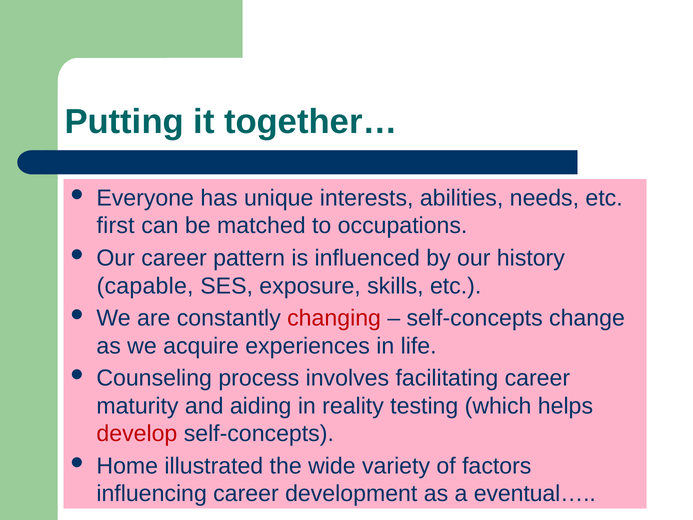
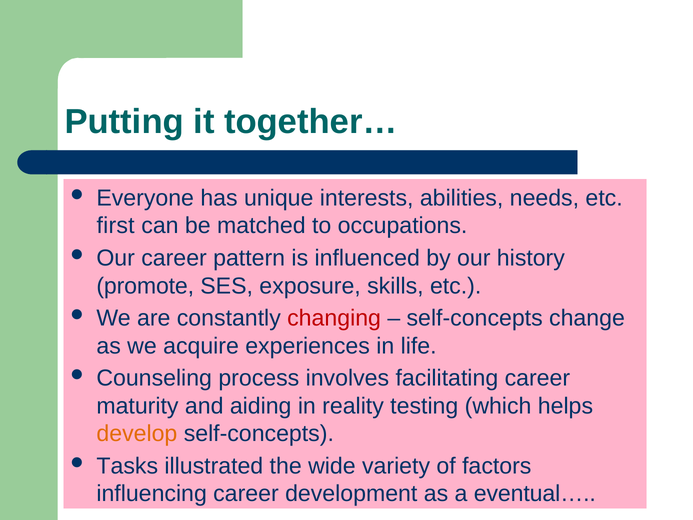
capable: capable -> promote (145, 286)
develop colour: red -> orange (137, 434)
Home: Home -> Tasks (127, 466)
